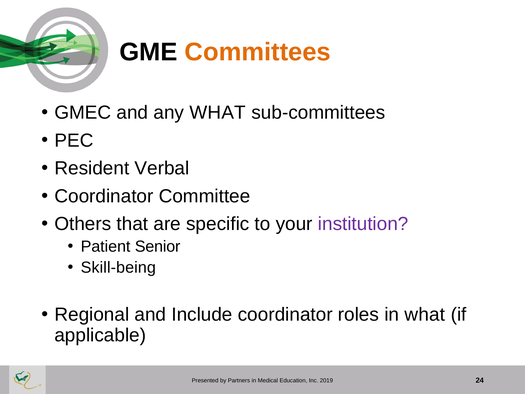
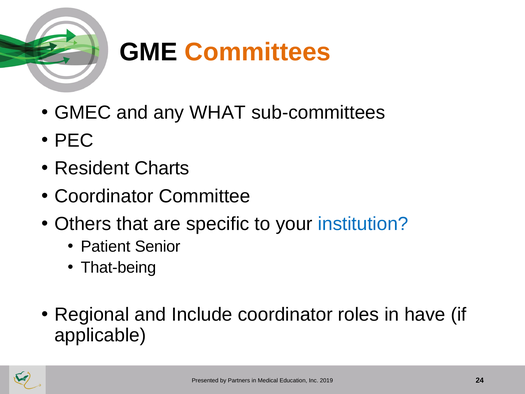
Verbal: Verbal -> Charts (162, 168)
institution colour: purple -> blue (363, 224)
Skill-being: Skill-being -> That-being (118, 267)
in what: what -> have (425, 314)
